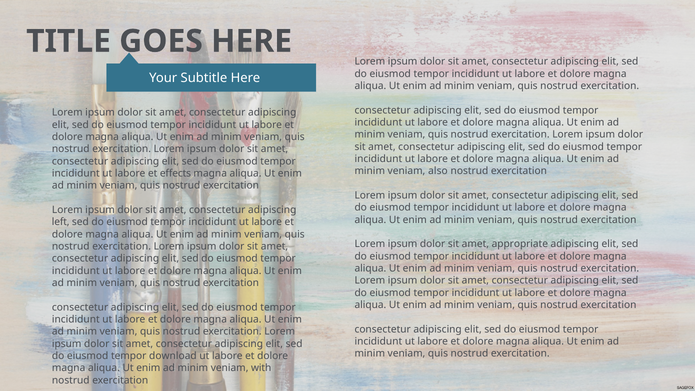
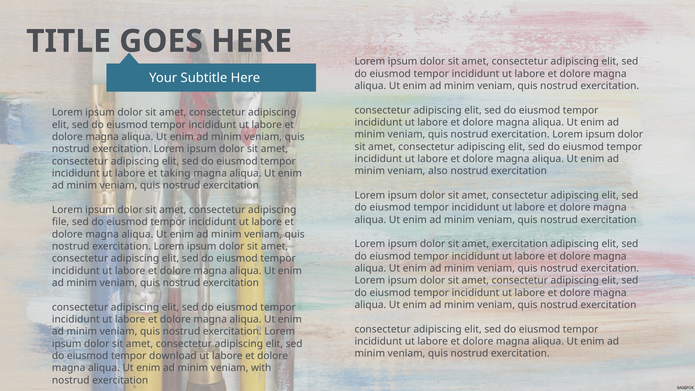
effects: effects -> taking (175, 173)
left: left -> file (61, 222)
amet appropriate: appropriate -> exercitation (520, 244)
